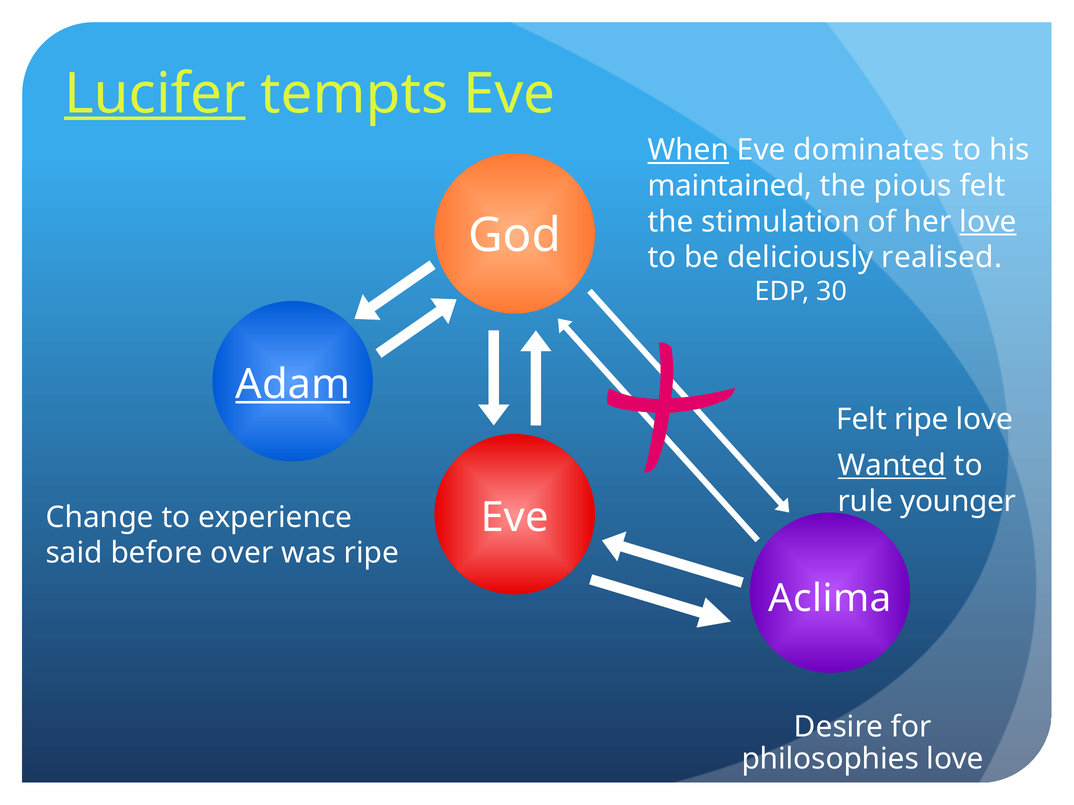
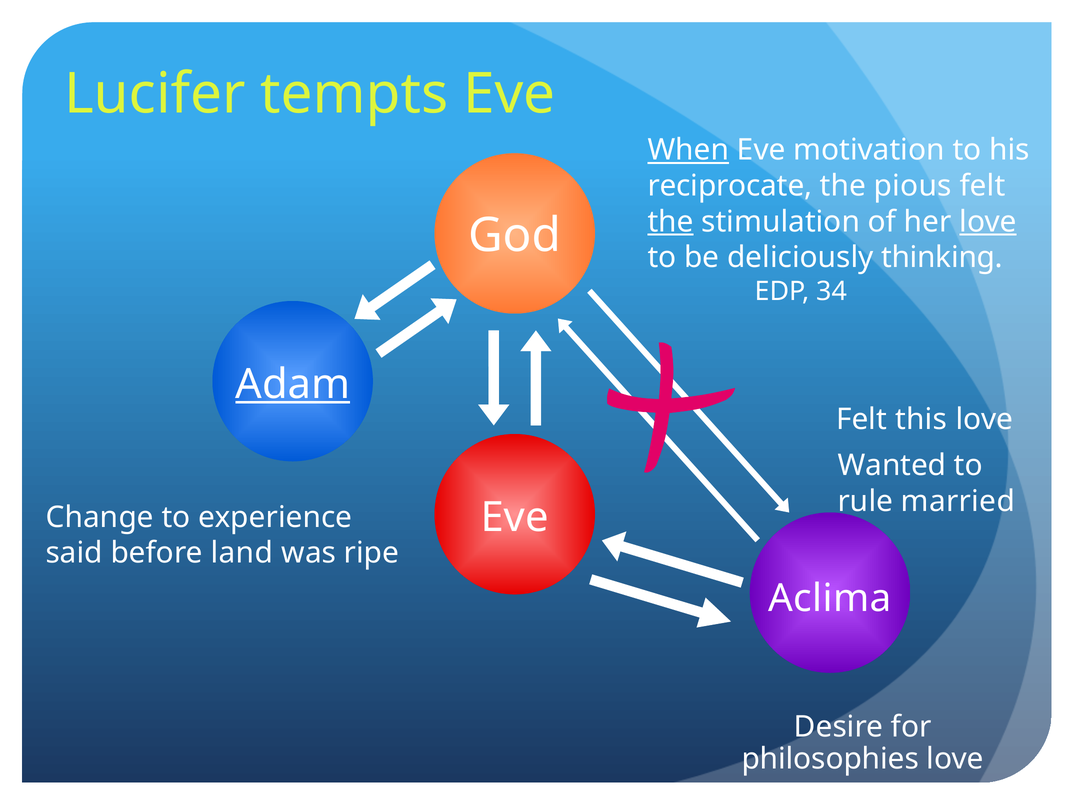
Lucifer underline: present -> none (155, 94)
dominates: dominates -> motivation (869, 150)
maintained: maintained -> reciprocate (730, 186)
the underline: none -> present (671, 222)
realised: realised -> thinking (942, 258)
30: 30 -> 34 (832, 291)
Felt ripe: ripe -> this (921, 420)
Wanted underline: present -> none (892, 466)
younger: younger -> married (958, 502)
over: over -> land (242, 553)
